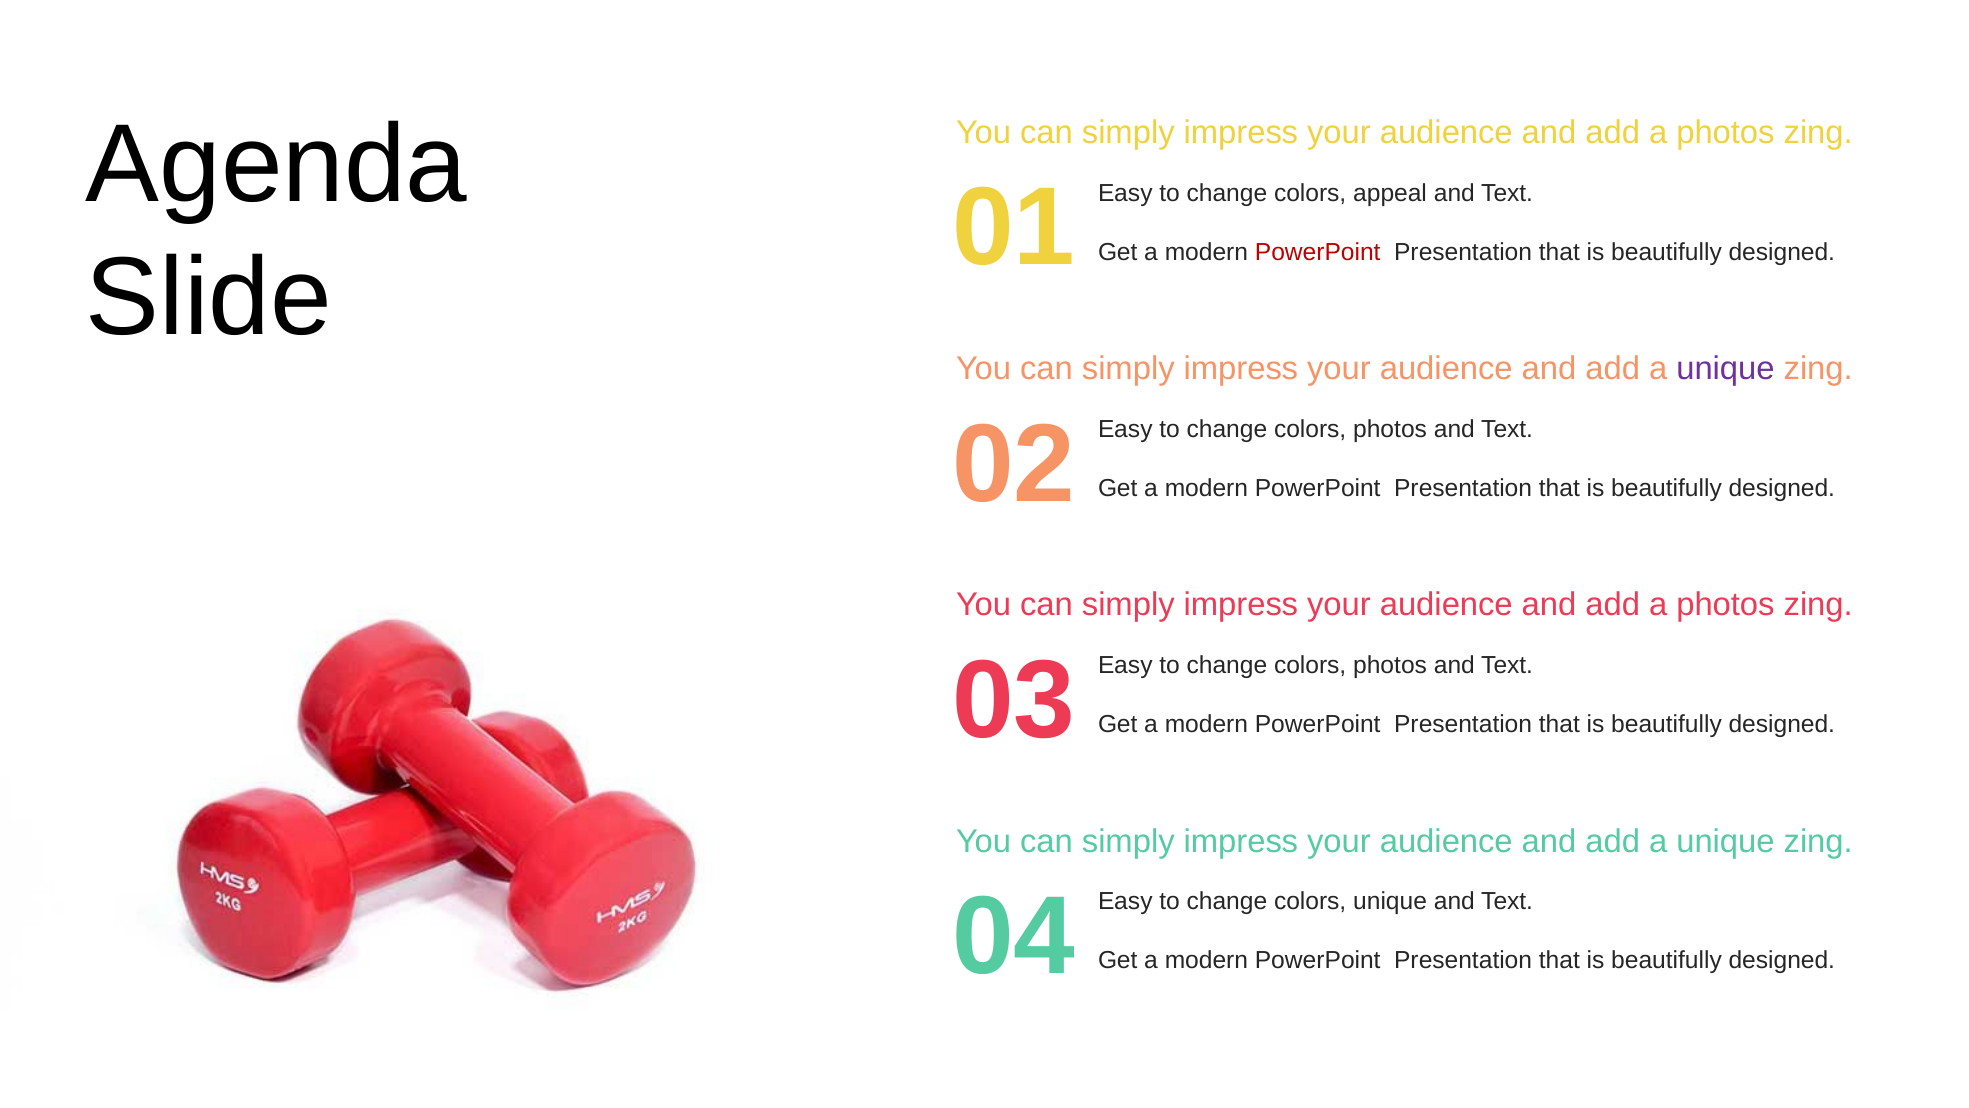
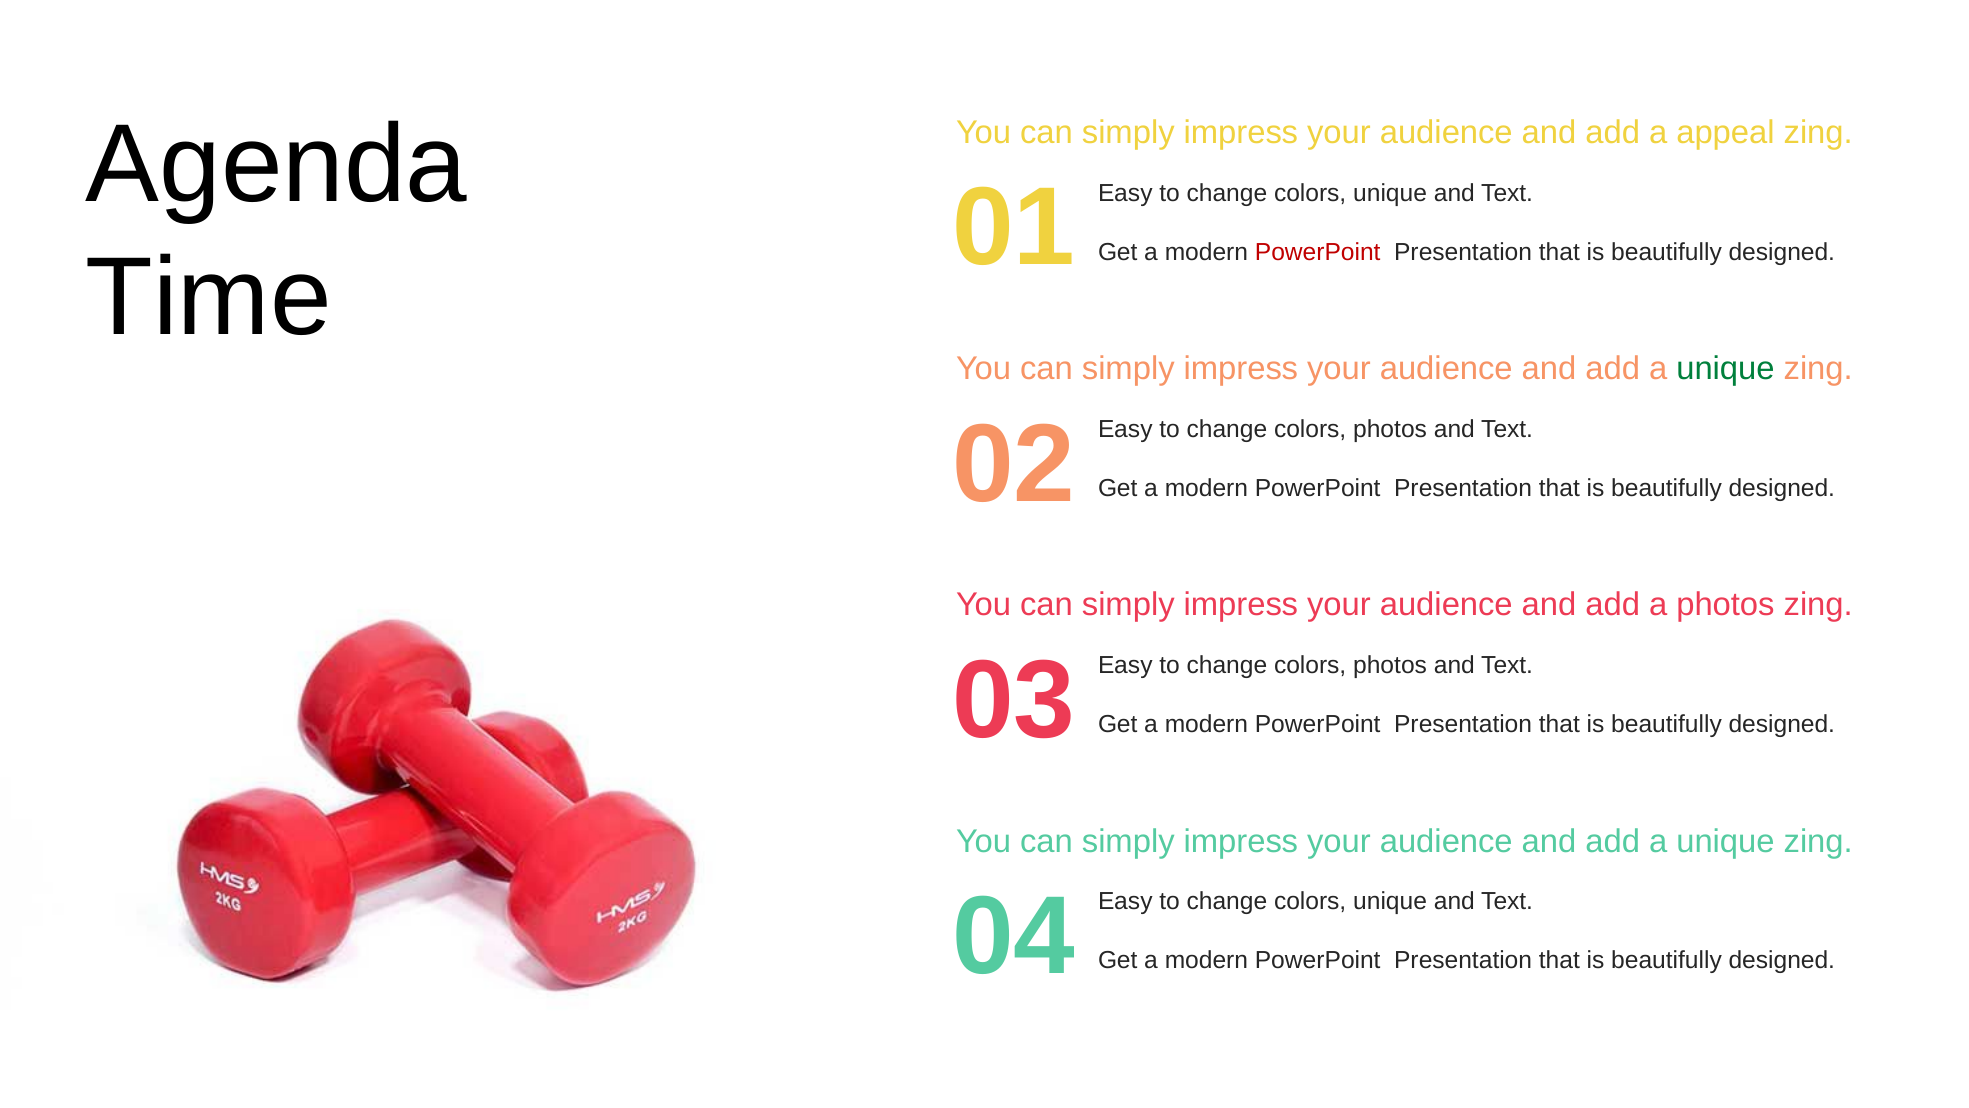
photos: photos -> appeal (1725, 133)
appeal: appeal -> unique (1390, 193)
Slide: Slide -> Time (209, 298)
unique colour: purple -> green (1725, 369)
